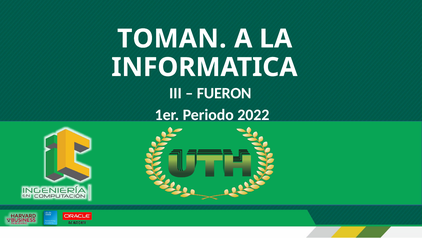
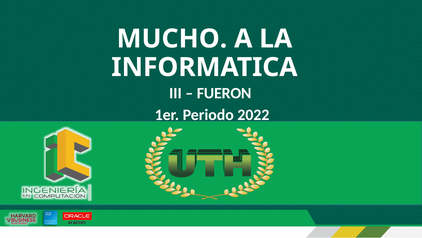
TOMAN: TOMAN -> MUCHO (172, 39)
